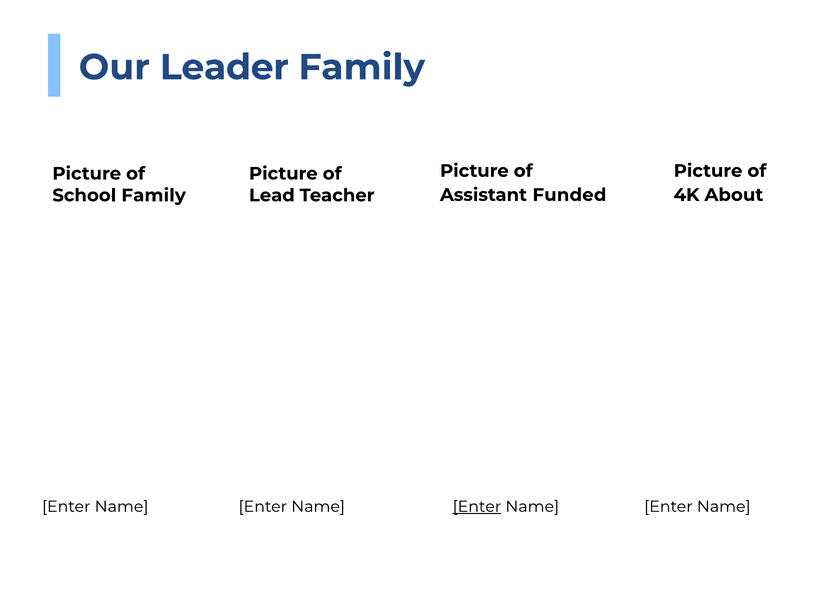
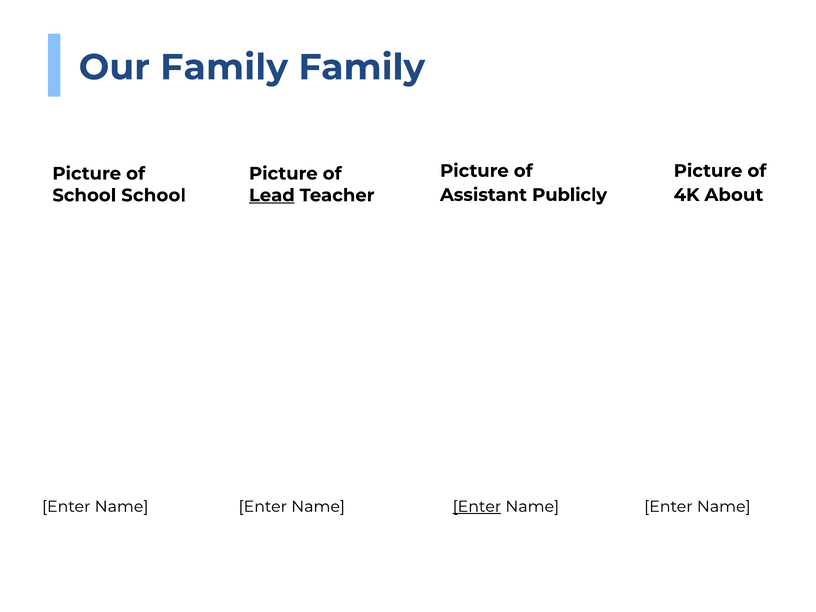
Our Leader: Leader -> Family (224, 67)
Funded: Funded -> Publicly (570, 195)
School Family: Family -> School (154, 195)
Lead underline: none -> present (272, 195)
